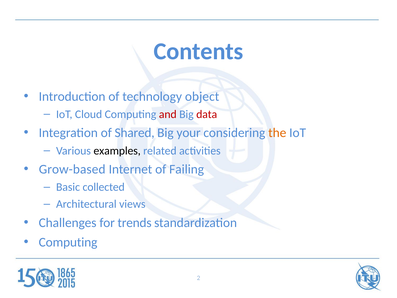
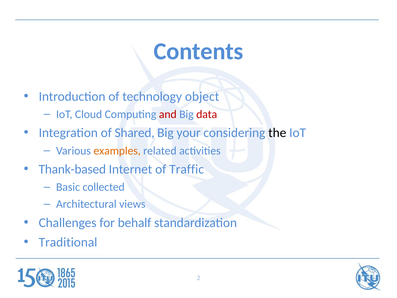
the colour: orange -> black (277, 133)
examples colour: black -> orange (117, 151)
Grow-based: Grow-based -> Thank-based (72, 169)
Failing: Failing -> Traffic (187, 169)
trends: trends -> behalf (135, 223)
Computing: Computing -> Traditional (68, 242)
